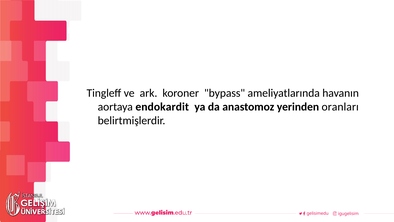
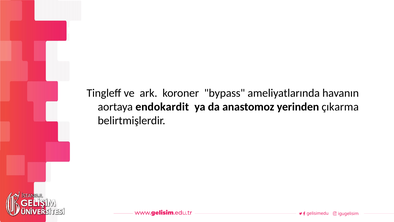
oranları: oranları -> çıkarma (340, 107)
